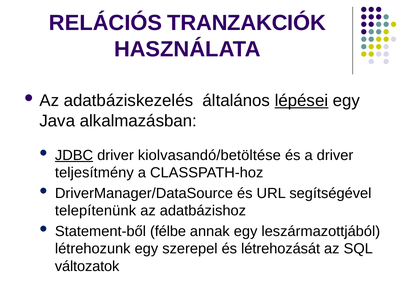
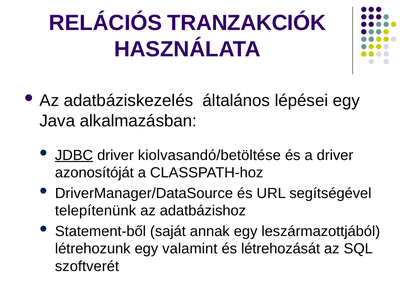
lépései underline: present -> none (301, 101)
teljesítmény: teljesítmény -> azonosítóját (94, 173)
félbe: félbe -> saját (168, 231)
szerepel: szerepel -> valamint (190, 249)
változatok: változatok -> szoftverét (87, 266)
